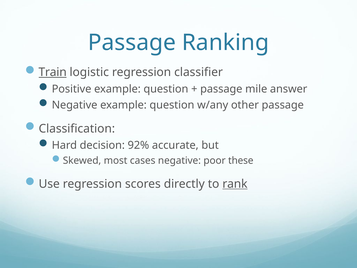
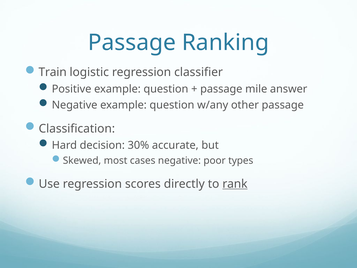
Train underline: present -> none (53, 72)
92%: 92% -> 30% (138, 145)
these: these -> types (241, 161)
